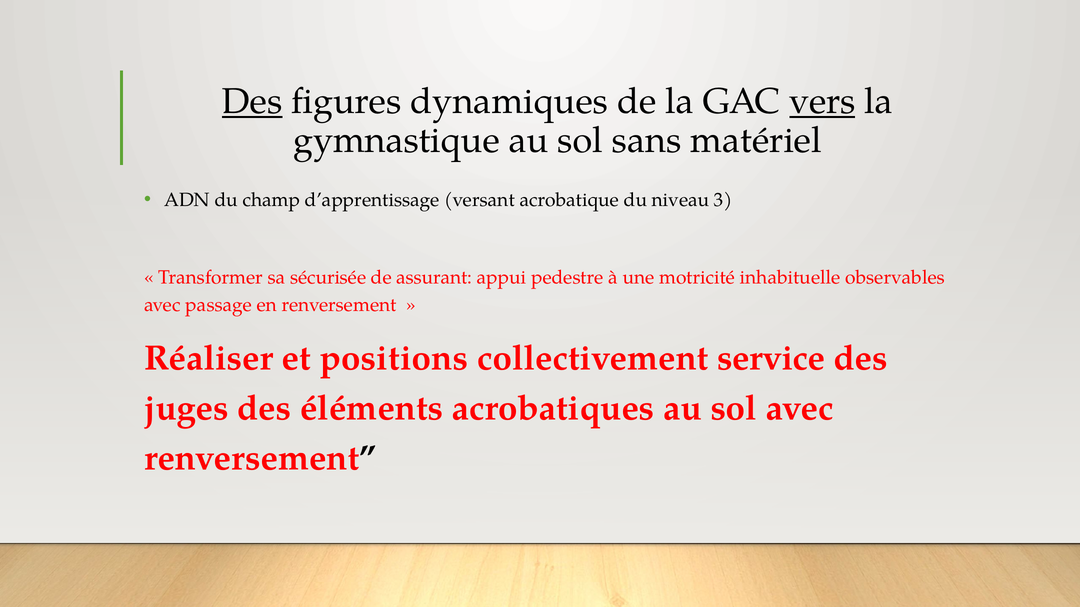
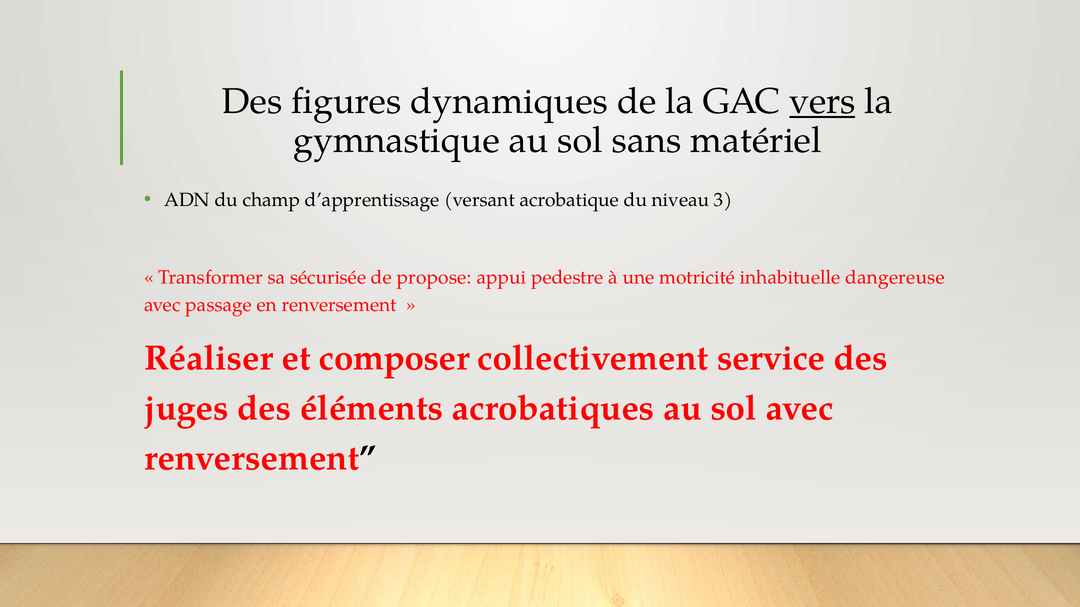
Des underline: present -> none (252, 102)
assurant: assurant -> propose (434, 278)
observables: observables -> dangereuse (895, 278)
positions: positions -> composer (394, 358)
